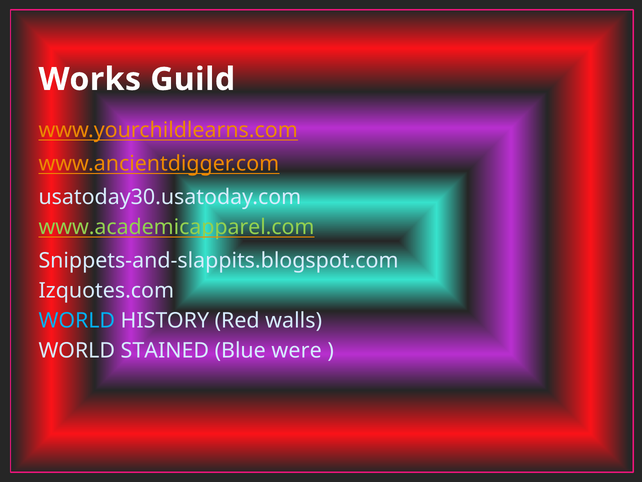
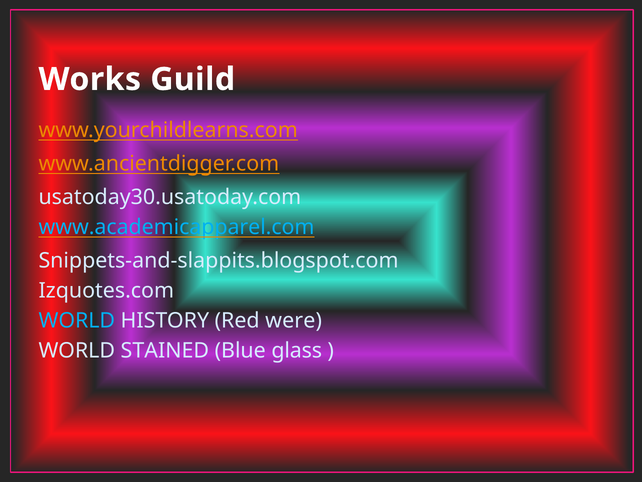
www.academicapparel.com colour: light green -> light blue (177, 227)
walls: walls -> were (294, 320)
were: were -> glass (297, 350)
